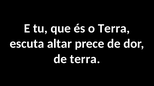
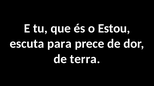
o Terra: Terra -> Estou (114, 29)
altar: altar -> para (59, 44)
